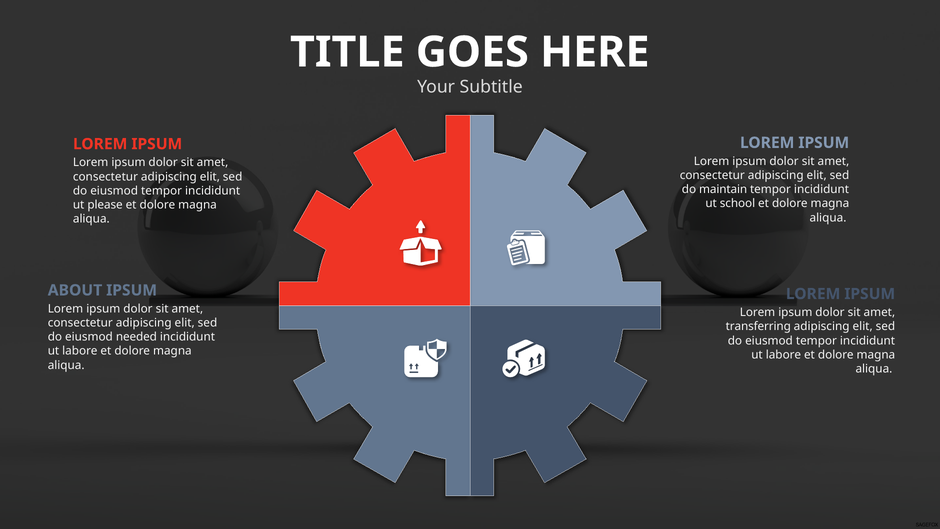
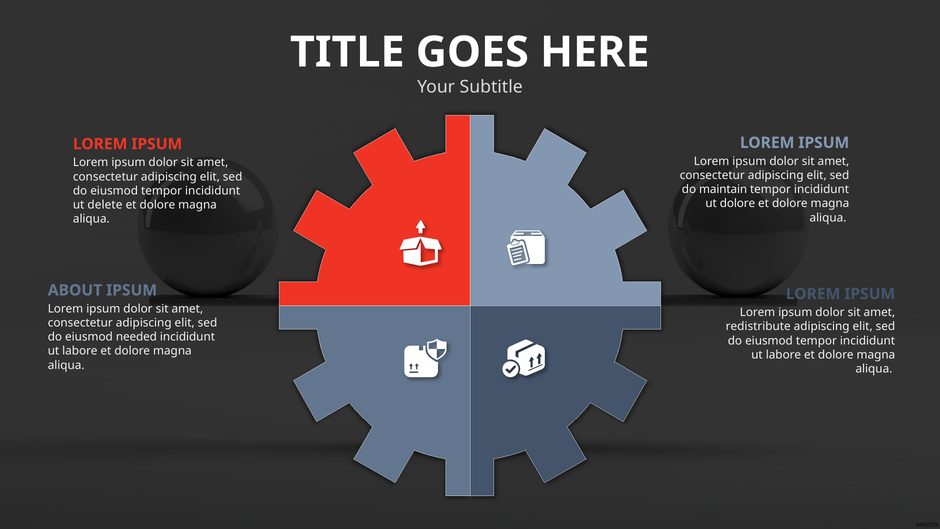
ut school: school -> dolore (738, 204)
please: please -> delete (105, 205)
transferring: transferring -> redistribute (758, 326)
